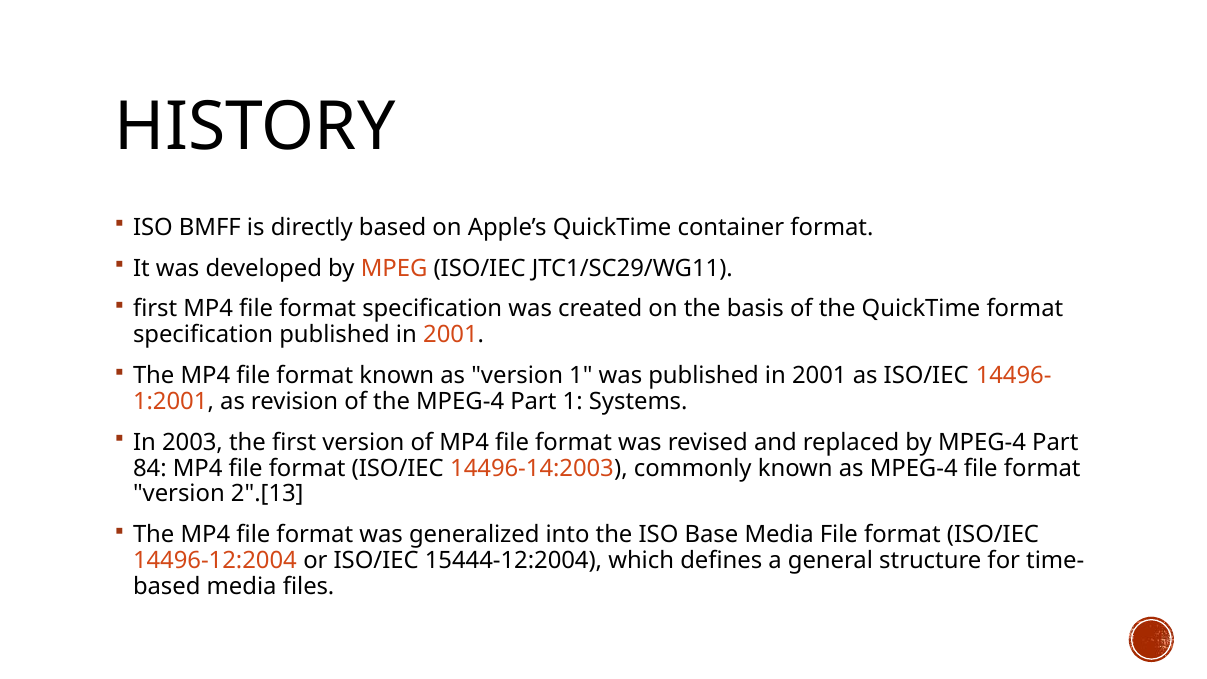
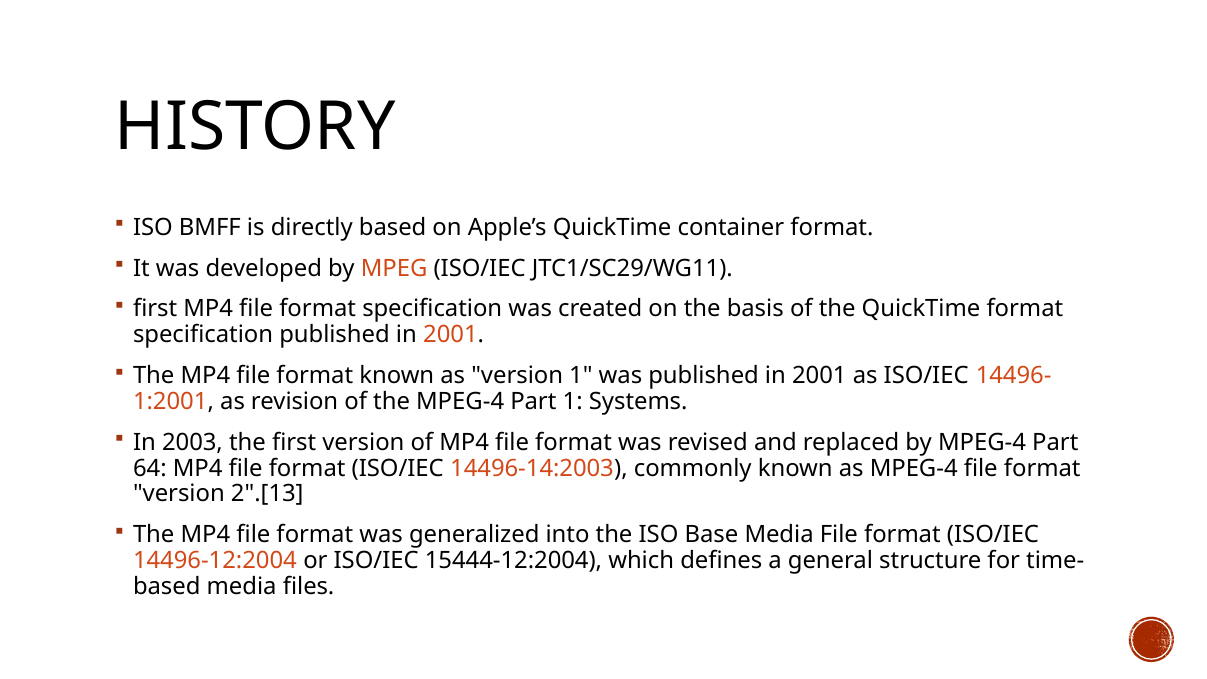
84: 84 -> 64 (150, 468)
